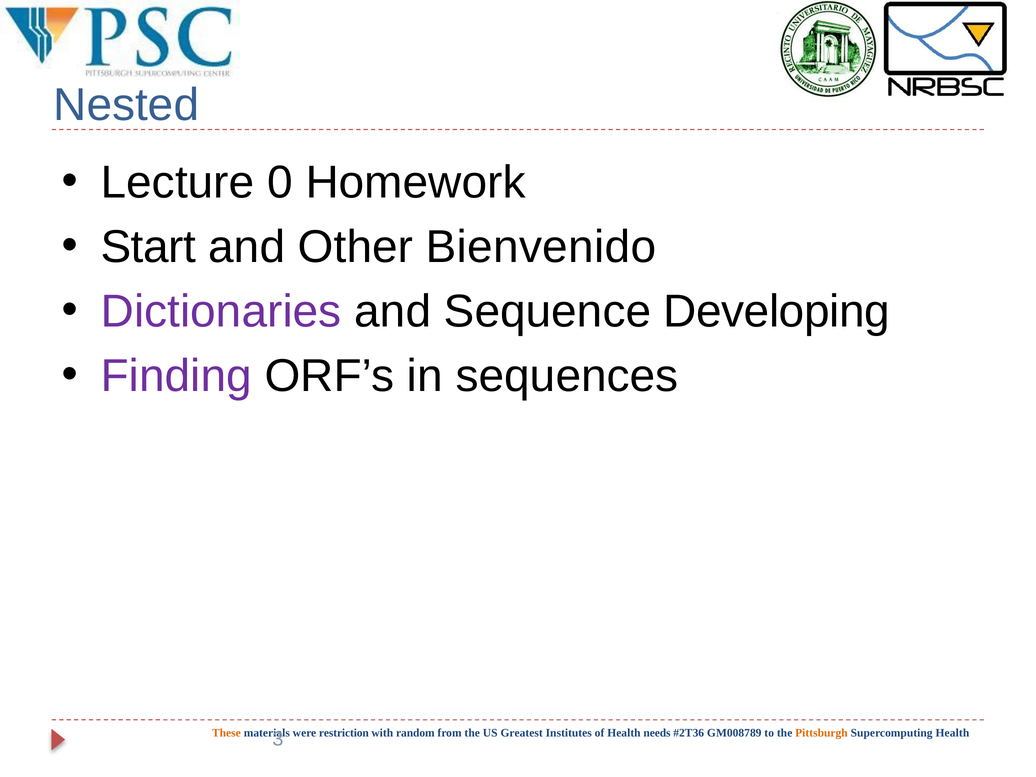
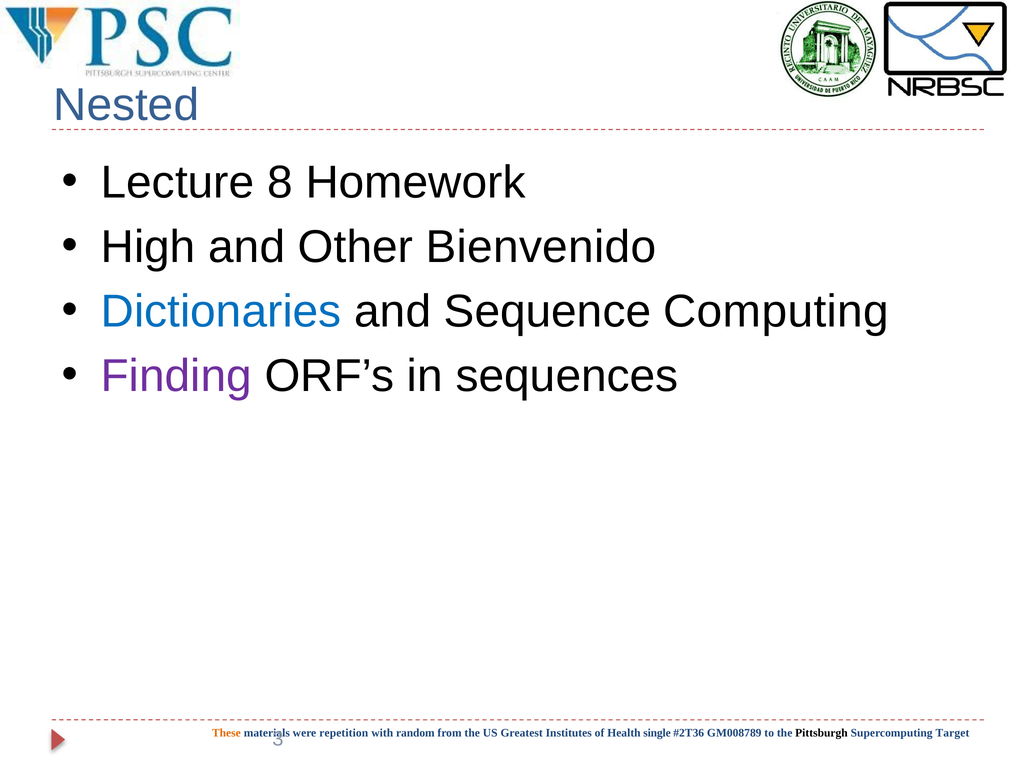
0: 0 -> 8 (280, 183)
Start: Start -> High (148, 247)
Dictionaries colour: purple -> blue (221, 312)
Developing: Developing -> Computing (776, 312)
restriction: restriction -> repetition (344, 733)
needs: needs -> single (657, 733)
Pittsburgh colour: orange -> black (821, 733)
Supercomputing Health: Health -> Target (952, 733)
